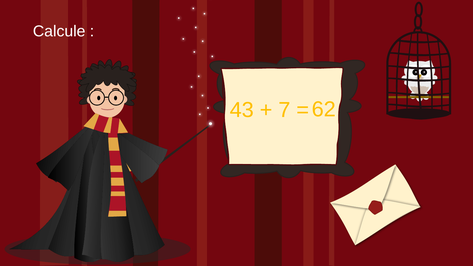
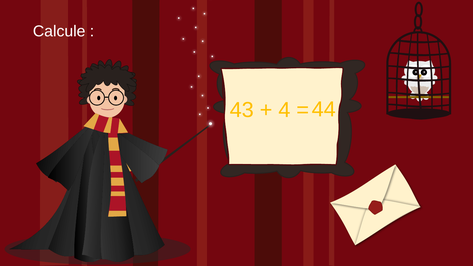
7: 7 -> 4 (285, 110)
62: 62 -> 44 (324, 109)
